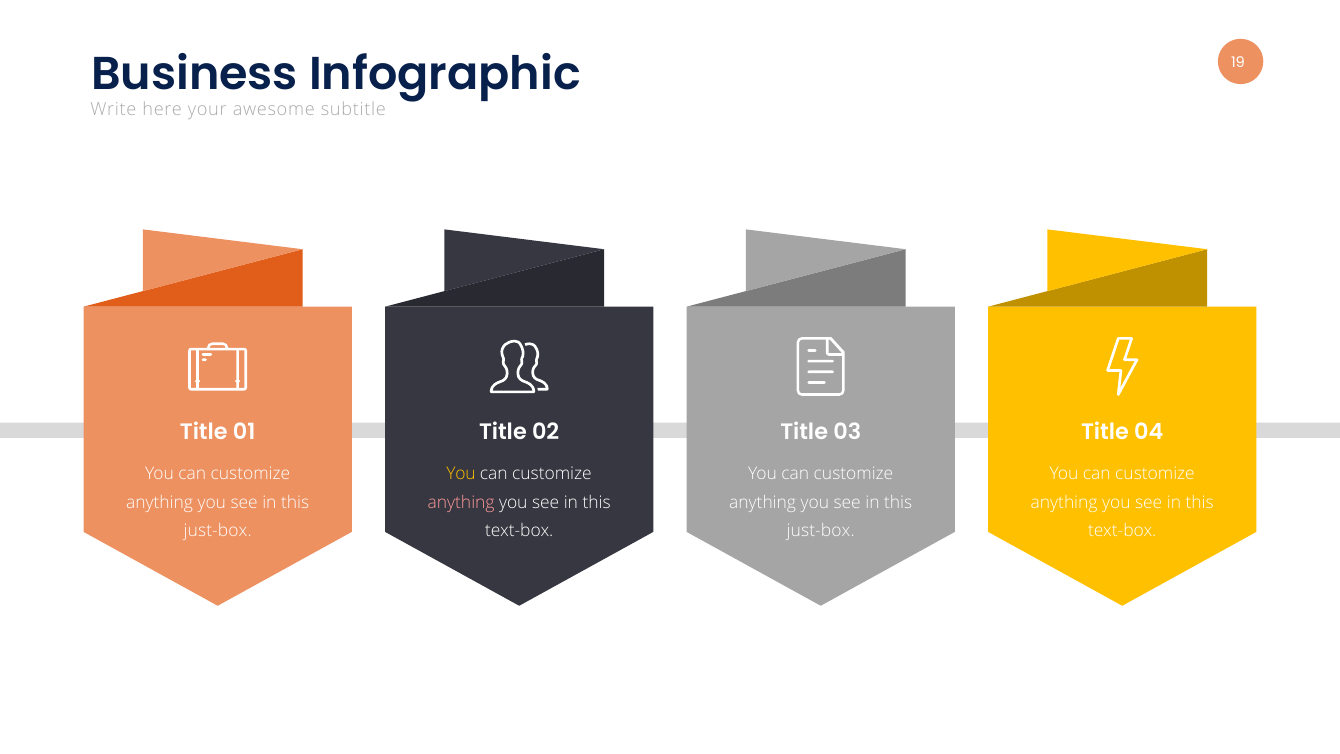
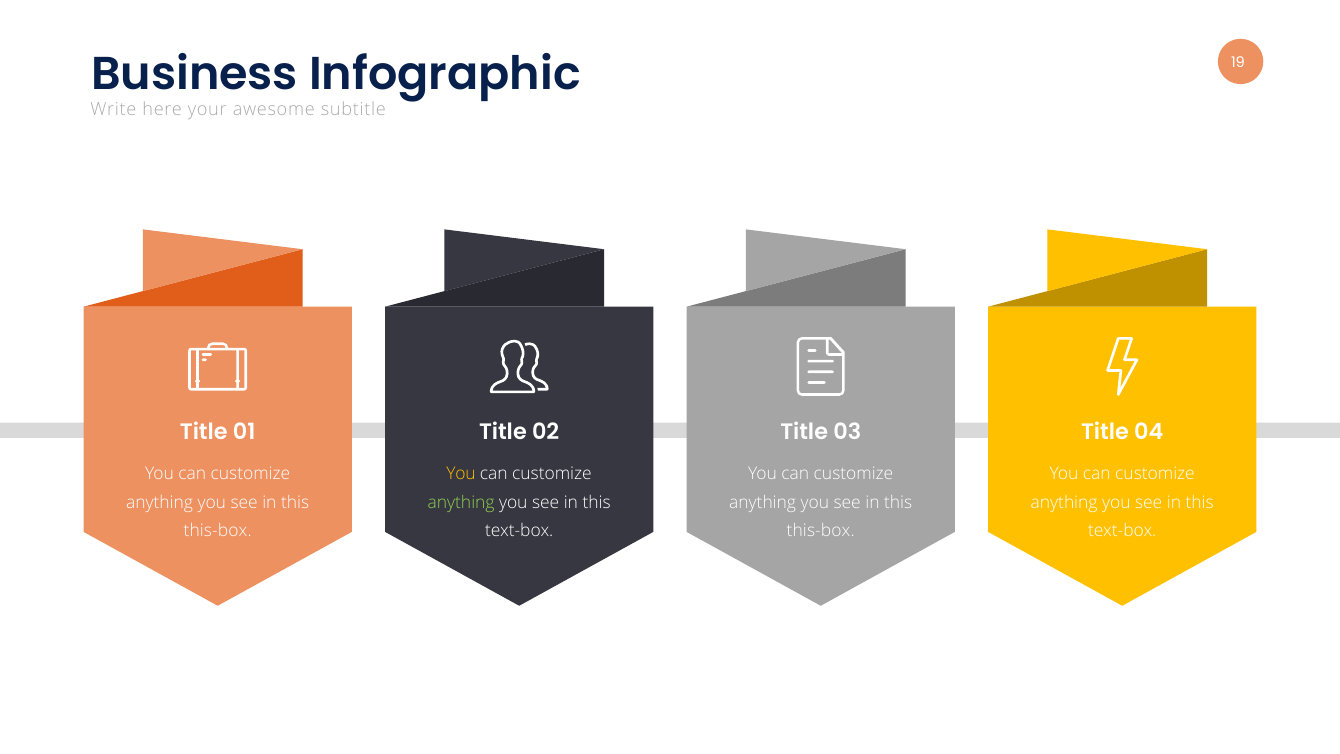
anything colour: pink -> light green (461, 502)
just-box: just-box -> this-box (218, 531)
just-box: just-box -> this-box (821, 531)
